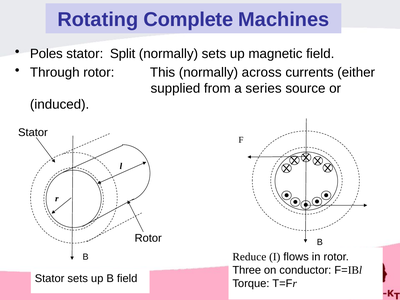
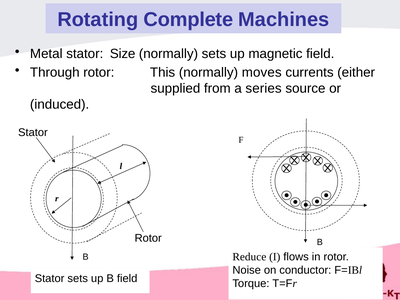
Poles: Poles -> Metal (46, 54)
Split: Split -> Size (123, 54)
across: across -> moves (262, 73)
Three: Three -> Noise (247, 270)
